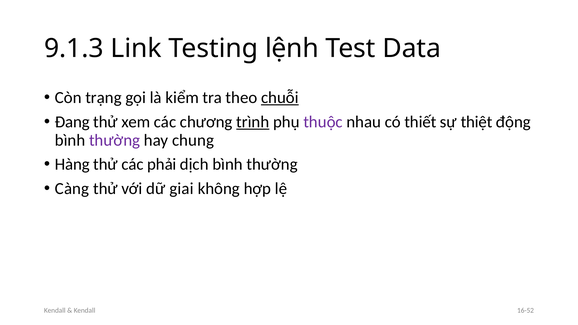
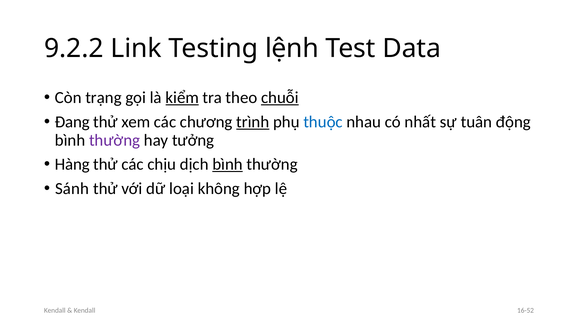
9.1.3: 9.1.3 -> 9.2.2 (74, 49)
kiểm underline: none -> present (182, 98)
thuộc colour: purple -> blue (323, 122)
thiết: thiết -> nhất (420, 122)
thiệt: thiệt -> tuân (477, 122)
chung: chung -> tưởng (193, 140)
phải: phải -> chịu (162, 164)
bình underline: none -> present (228, 164)
Càng: Càng -> Sánh (72, 189)
giai: giai -> loại (182, 189)
